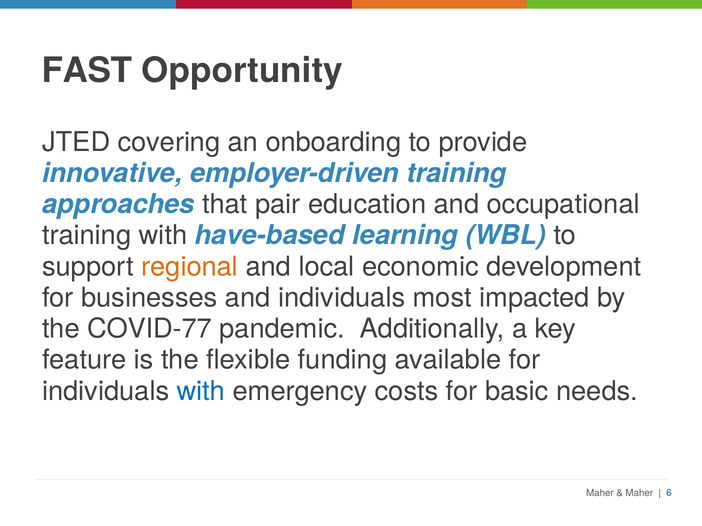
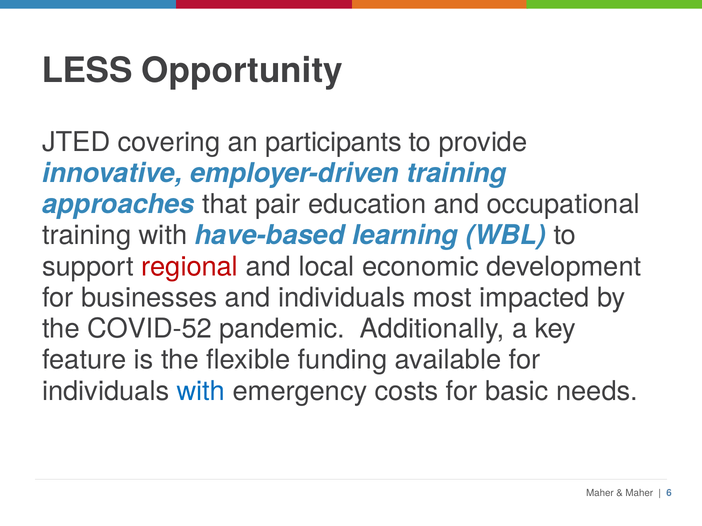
FAST: FAST -> LESS (87, 71)
onboarding: onboarding -> participants (333, 142)
regional colour: orange -> red (190, 267)
COVID-77: COVID-77 -> COVID-52 (150, 329)
